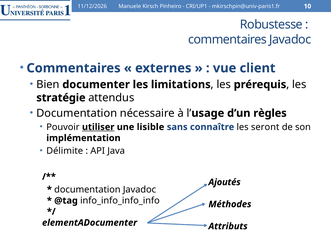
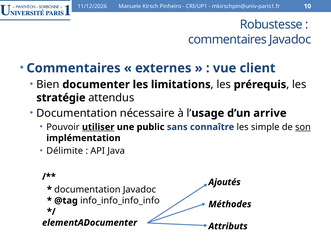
règles: règles -> arrive (270, 113)
lisible: lisible -> public (151, 127)
seront: seront -> simple (265, 127)
son underline: none -> present (303, 127)
